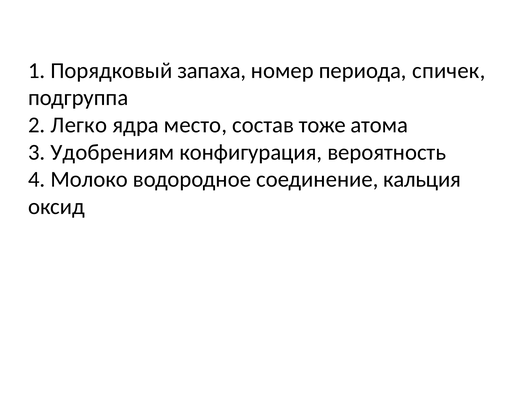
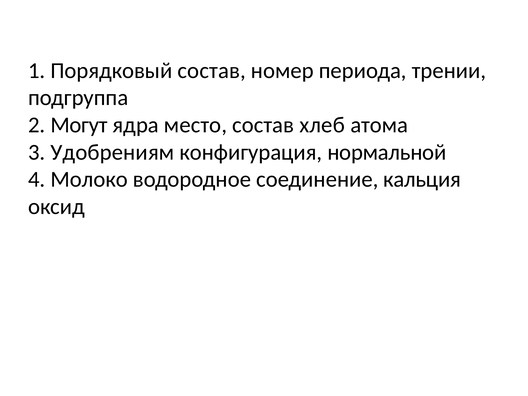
Порядковый запаха: запаха -> состав (212, 71)
спичек: спичек -> трении (449, 71)
Легко: Легко -> Могут (79, 125)
тоже: тоже -> хлеб (322, 125)
вероятность: вероятность -> нормальной (387, 152)
